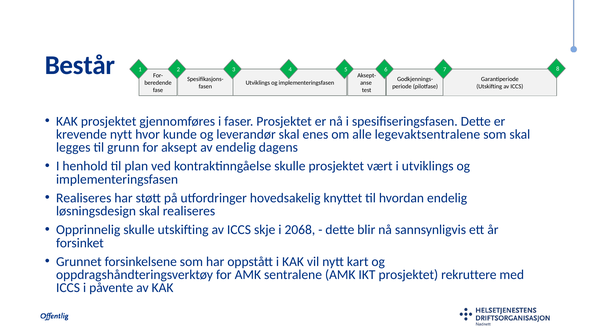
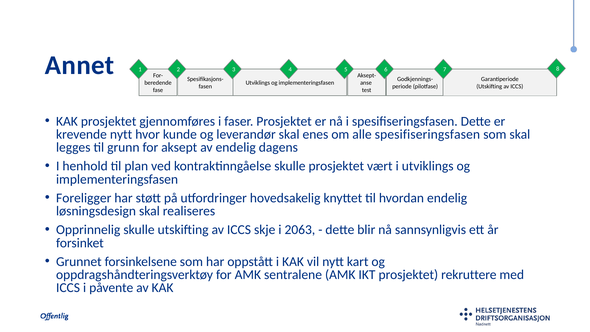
Består: Består -> Annet (80, 65)
alle legevaktsentralene: legevaktsentralene -> spesifiseringsfasen (427, 134)
Realiseres: Realiseres -> Foreligger (84, 198)
2068: 2068 -> 2063 (300, 230)
